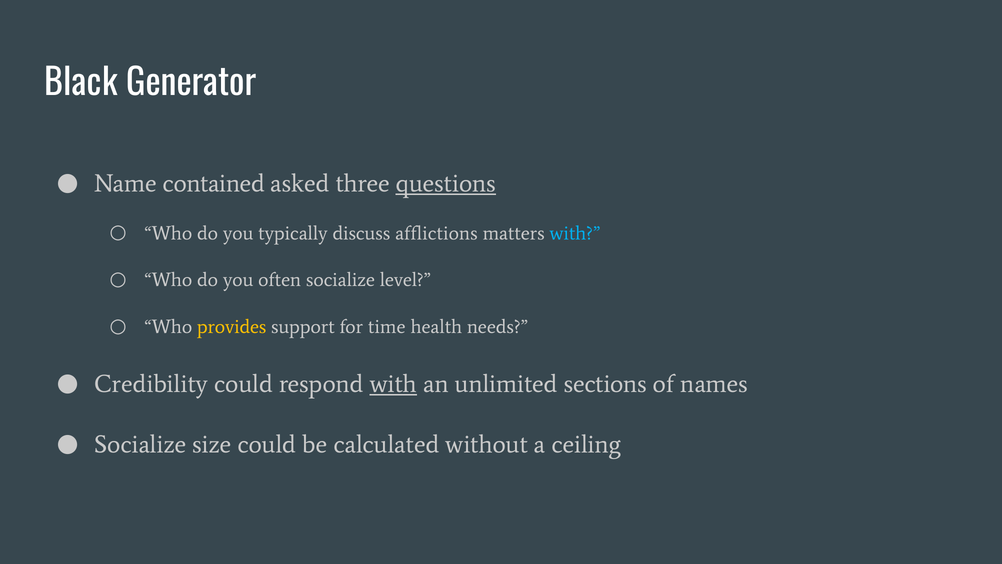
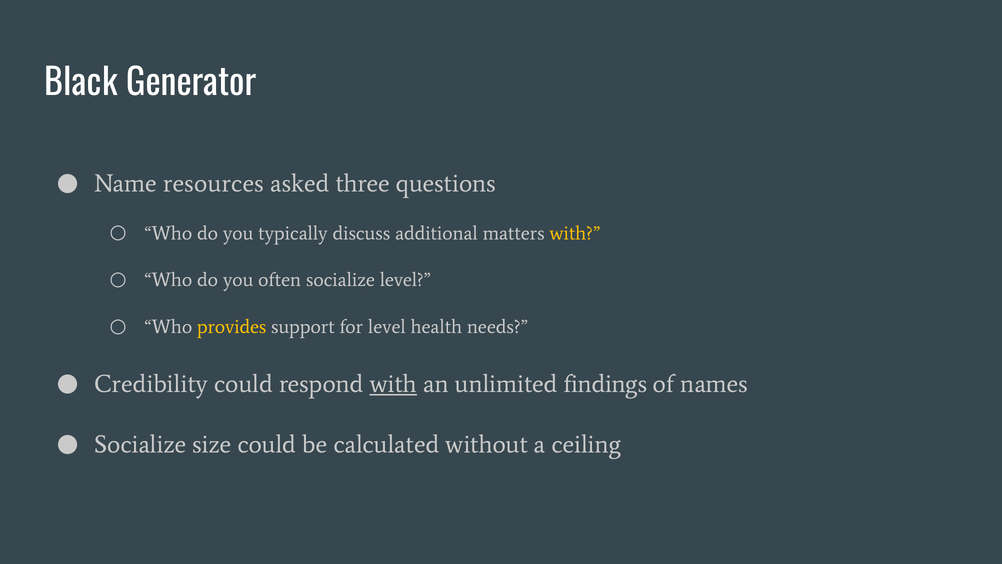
contained: contained -> resources (213, 183)
questions underline: present -> none (446, 183)
afflictions: afflictions -> additional (436, 233)
with colour: light blue -> yellow (575, 233)
for time: time -> level (387, 327)
sections: sections -> findings (605, 384)
